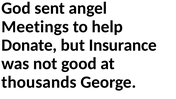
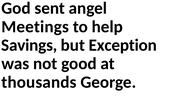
Donate: Donate -> Savings (29, 45)
Insurance: Insurance -> Exception (123, 45)
